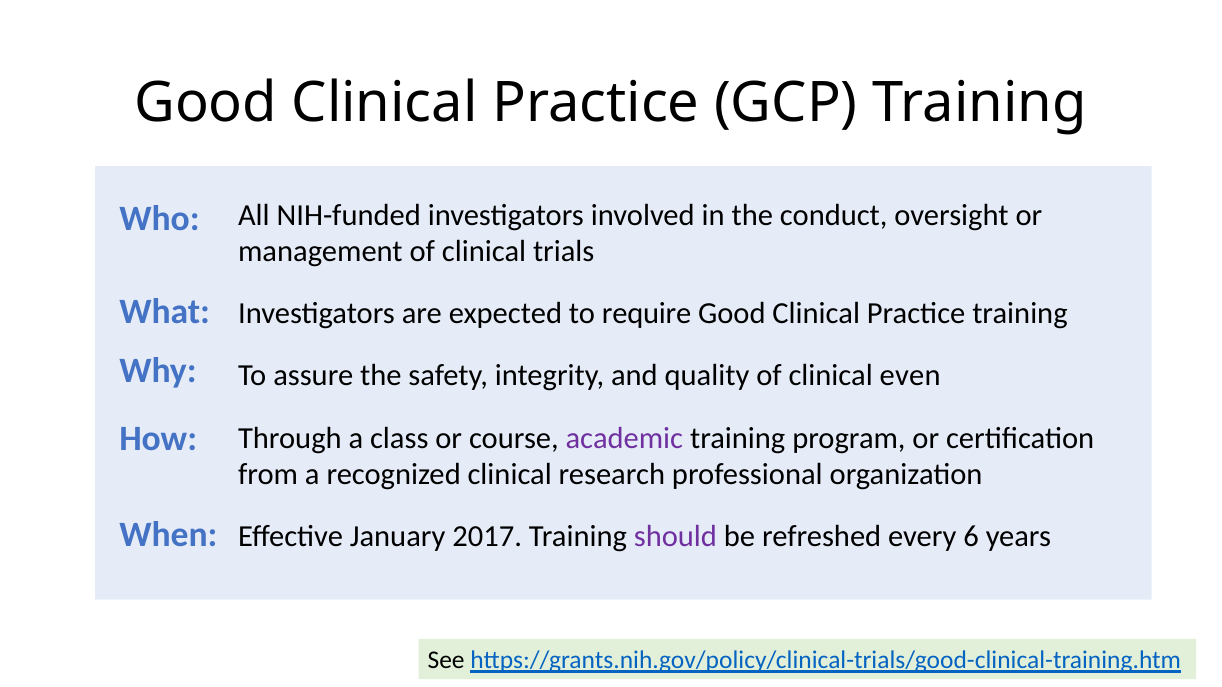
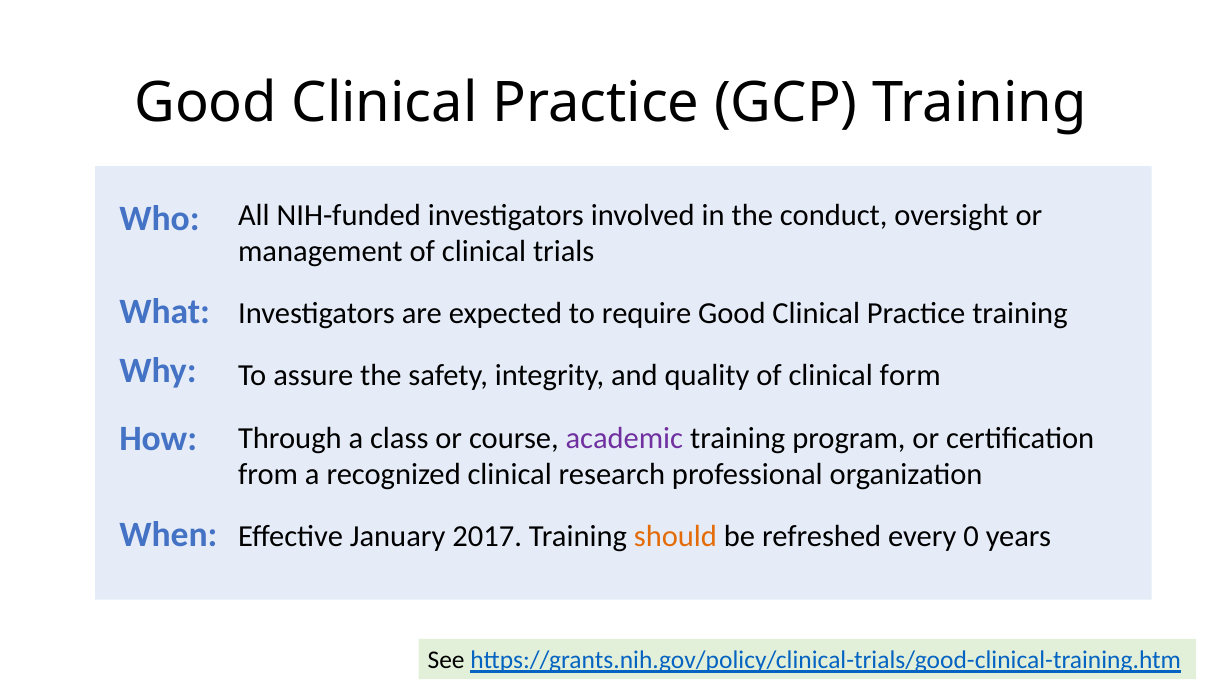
even: even -> form (910, 376)
should colour: purple -> orange (675, 537)
6: 6 -> 0 (971, 537)
